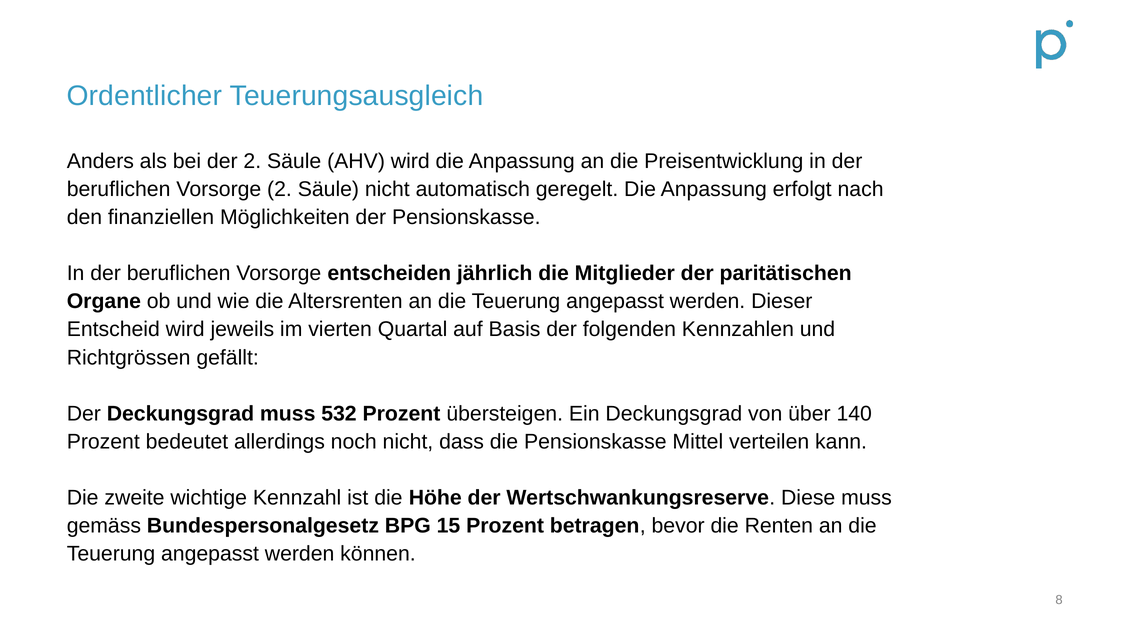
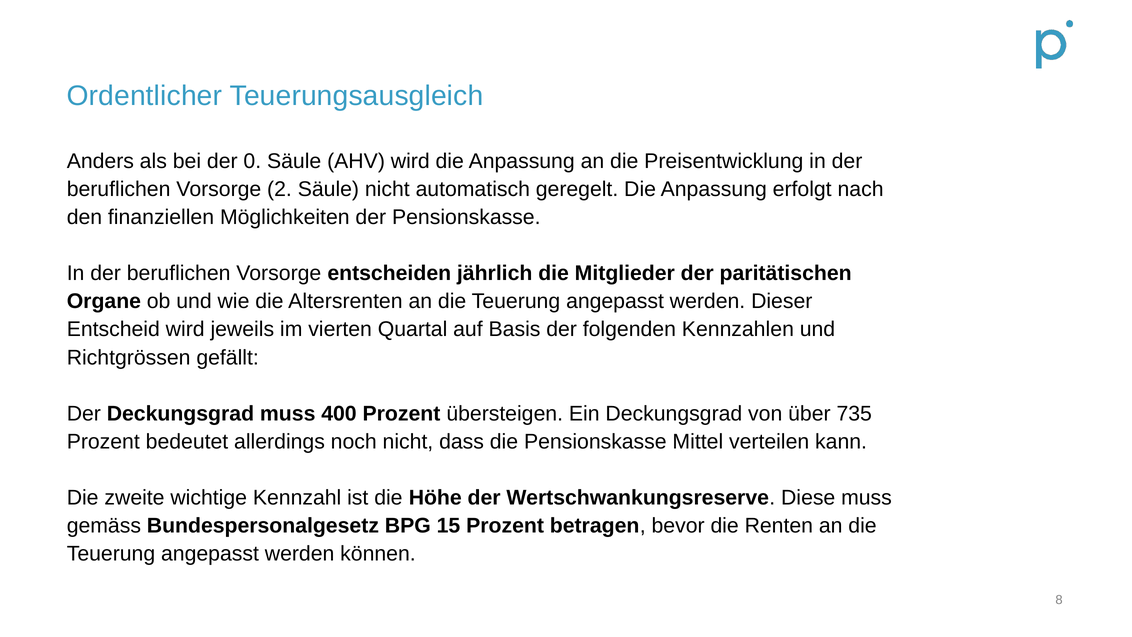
der 2: 2 -> 0 (252, 161)
532: 532 -> 400 (339, 413)
140: 140 -> 735 (854, 413)
